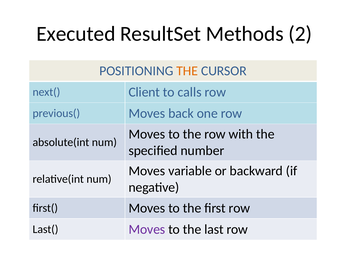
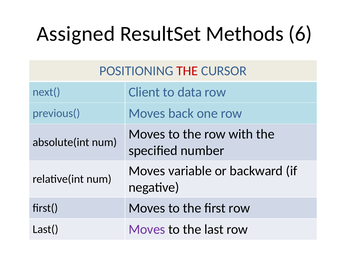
Executed: Executed -> Assigned (76, 34)
2: 2 -> 6 (300, 34)
THE colour: orange -> red (187, 71)
calls: calls -> data (190, 92)
